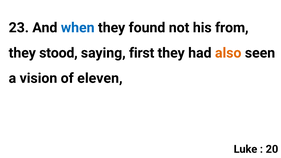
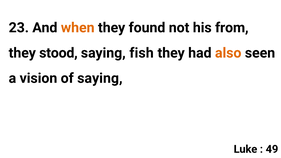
when colour: blue -> orange (78, 28)
first: first -> fish (142, 53)
of eleven: eleven -> saying (100, 78)
20: 20 -> 49 (272, 149)
